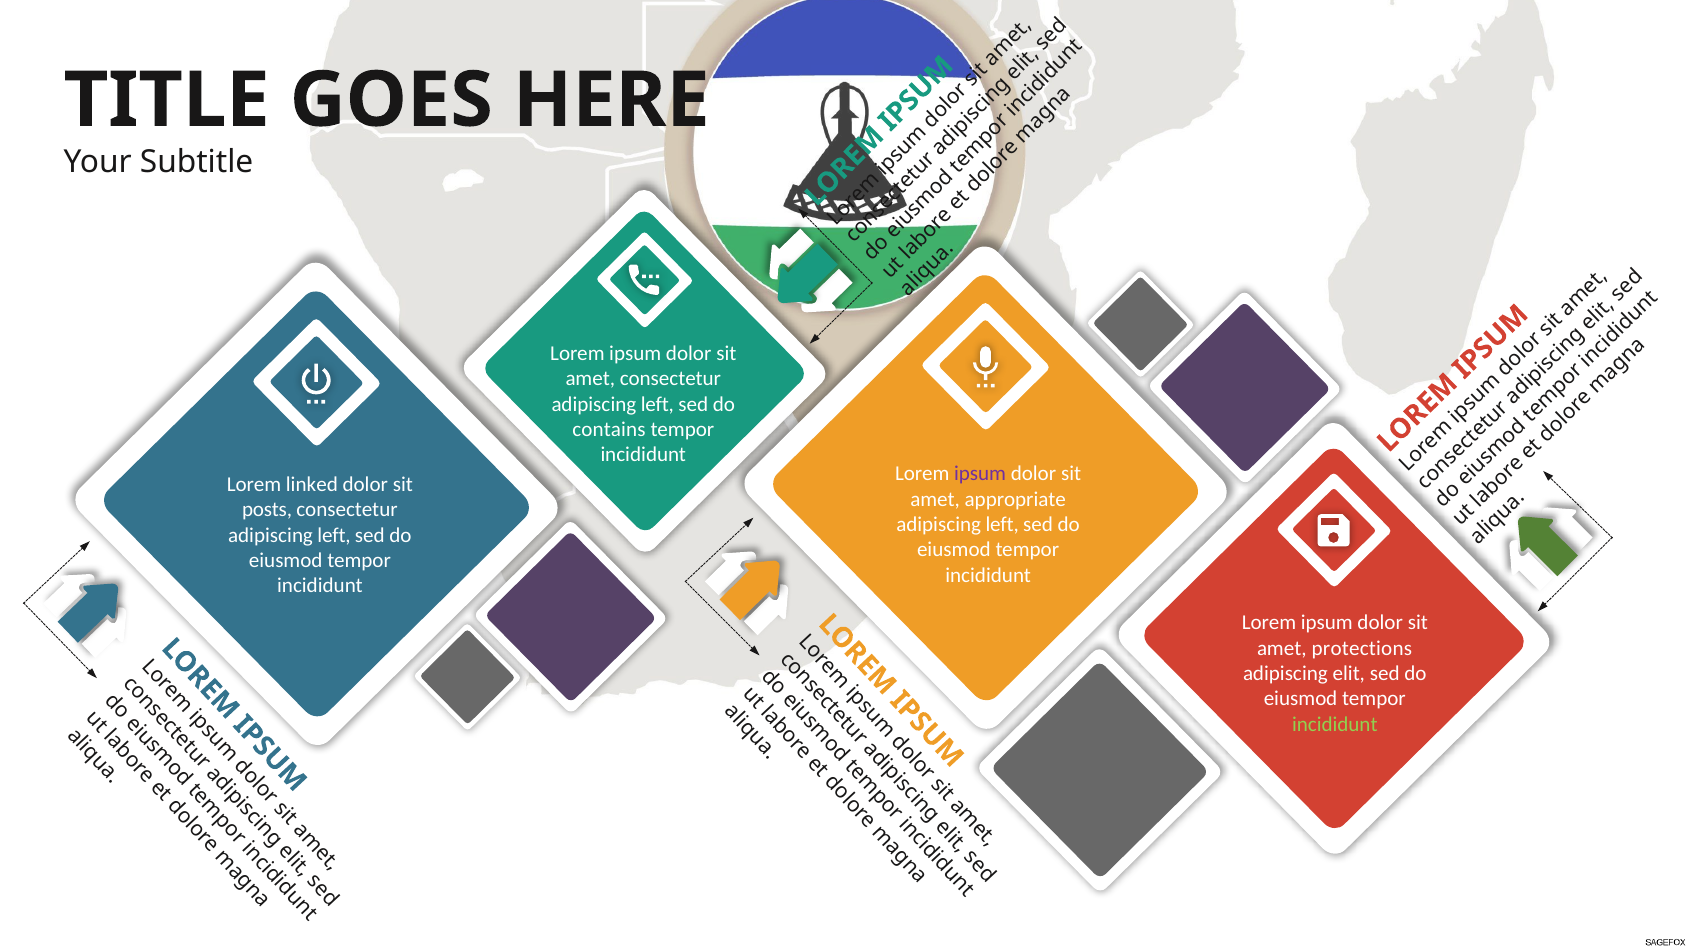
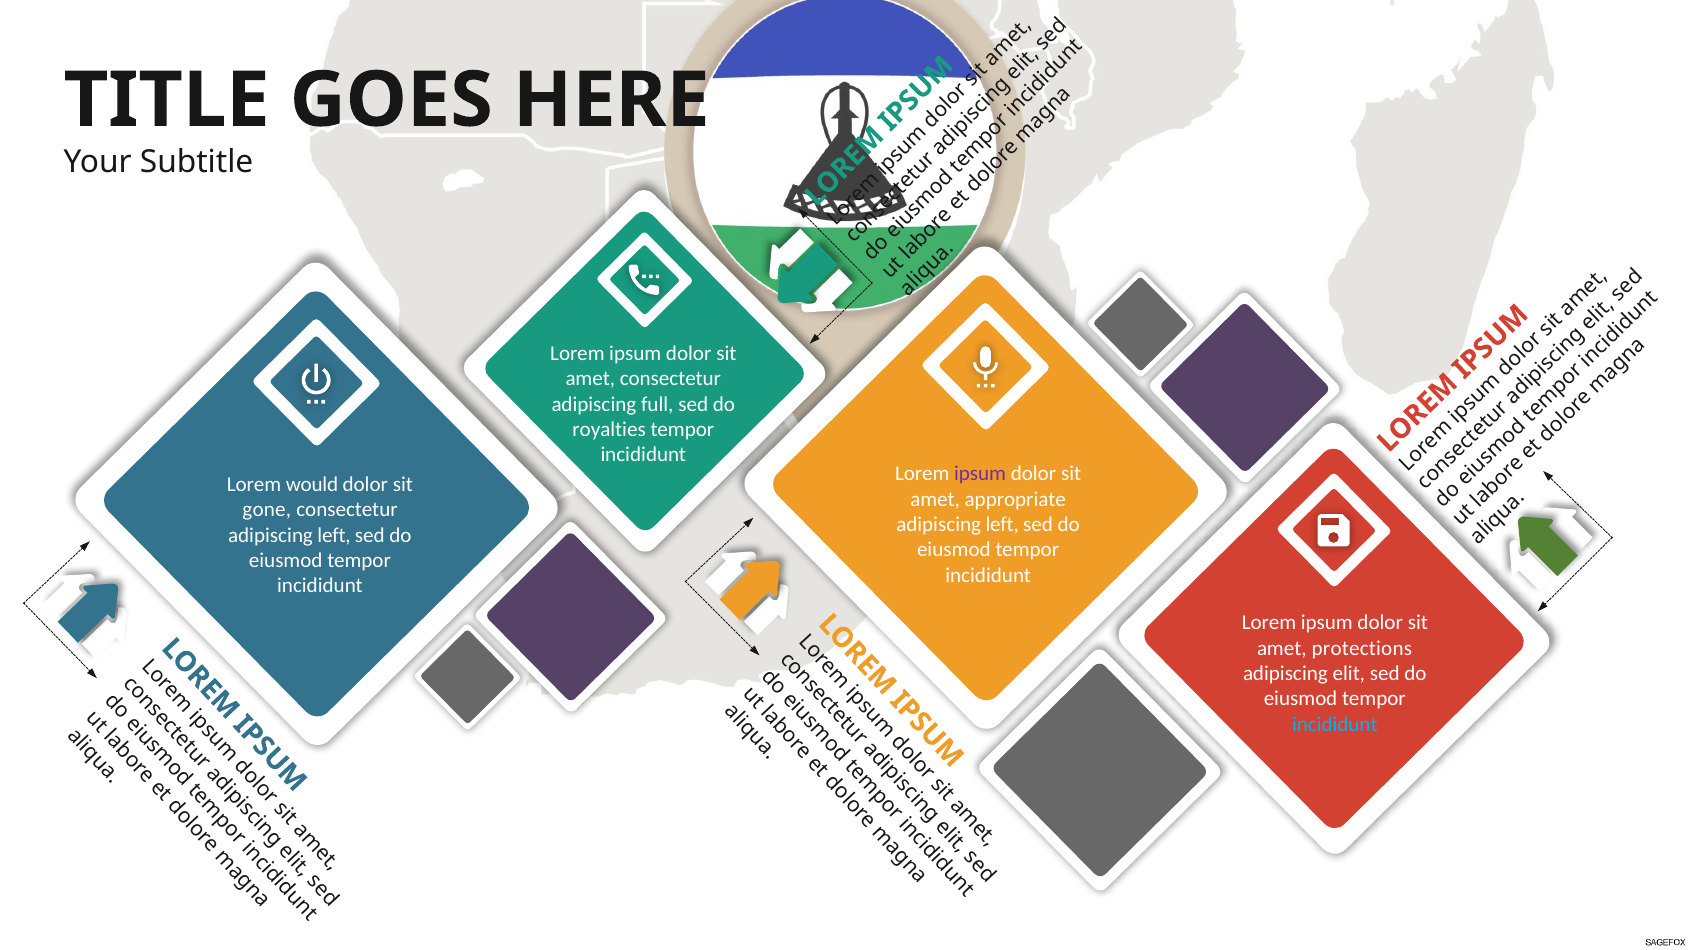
left: left -> full (657, 404)
contains: contains -> royalties (609, 429)
linked: linked -> would (312, 485)
posts: posts -> gone (267, 510)
incididunt colour: light green -> light blue (1335, 724)
